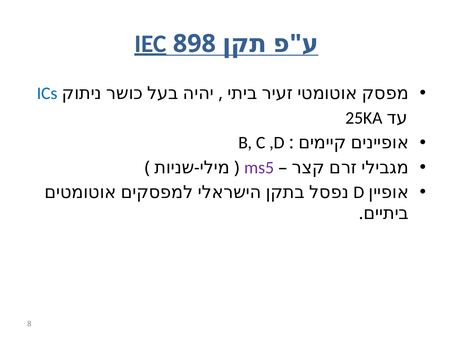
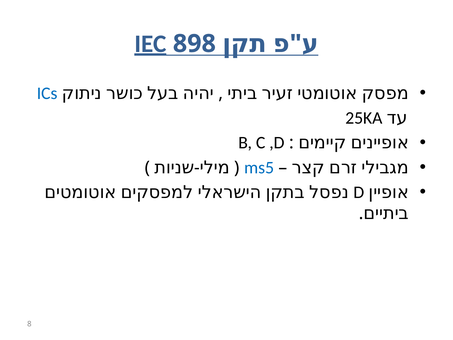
ms5 colour: purple -> blue (259, 167)
